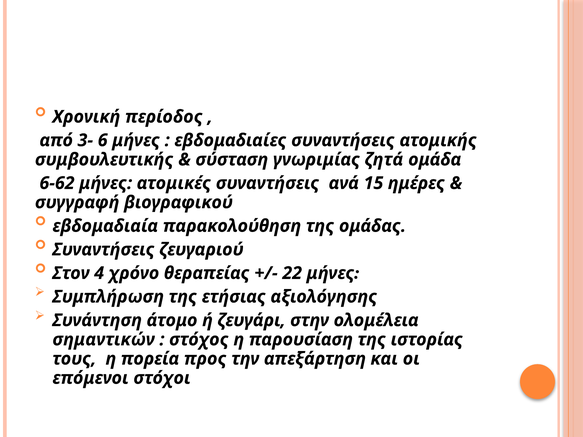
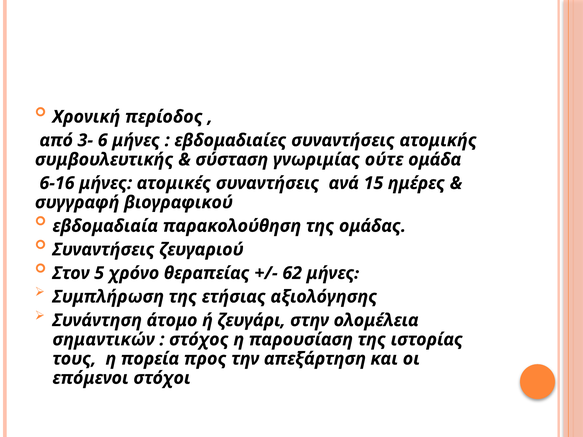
ζητά: ζητά -> ούτε (384, 160)
6-62: 6-62 -> 6-16 (57, 183)
4: 4 -> 5 (99, 273)
22: 22 -> 62 (292, 273)
